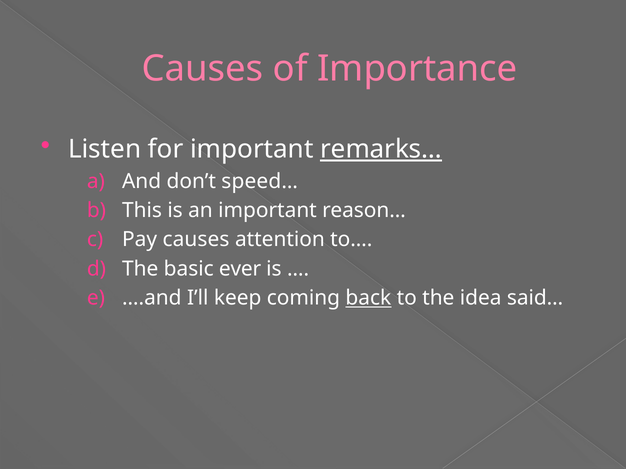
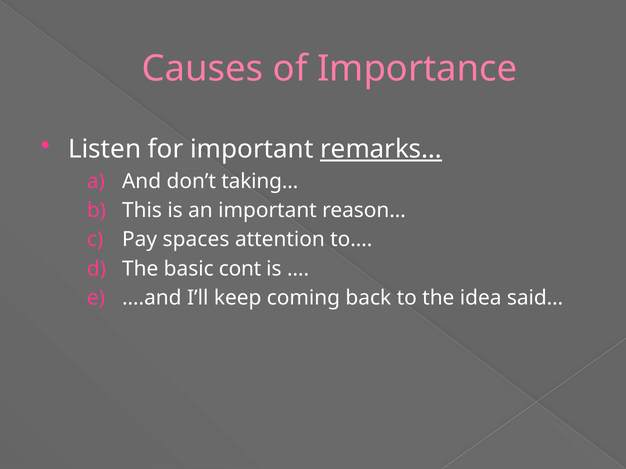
speed…: speed… -> taking… (260, 181)
Pay causes: causes -> spaces (196, 240)
ever: ever -> cont (240, 269)
back underline: present -> none (368, 298)
